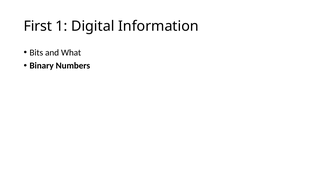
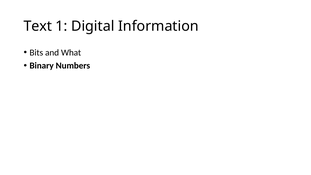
First: First -> Text (38, 26)
